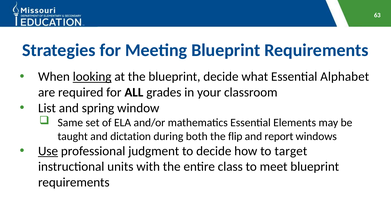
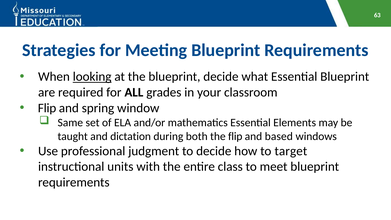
Essential Alphabet: Alphabet -> Blueprint (345, 77)
List: List -> Flip (47, 108)
report: report -> based (279, 136)
Use underline: present -> none (48, 151)
